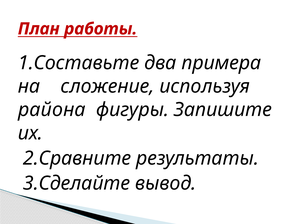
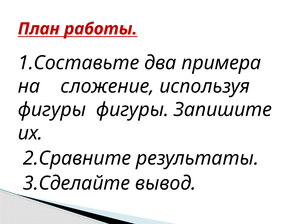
района: района -> фигуры (52, 110)
